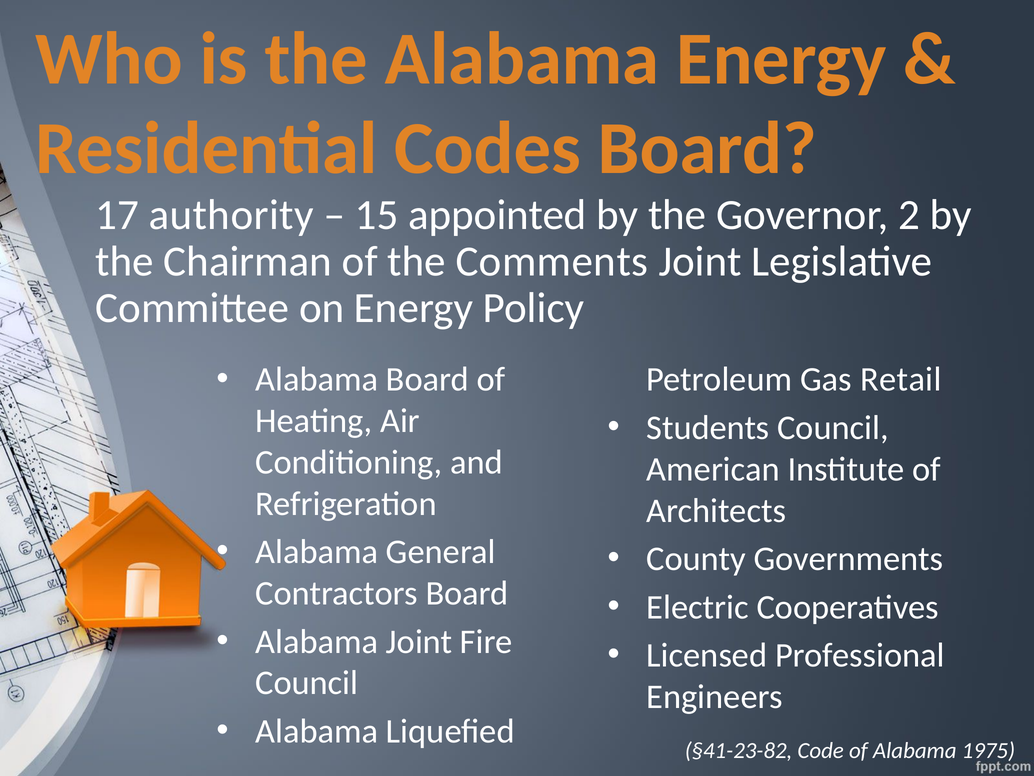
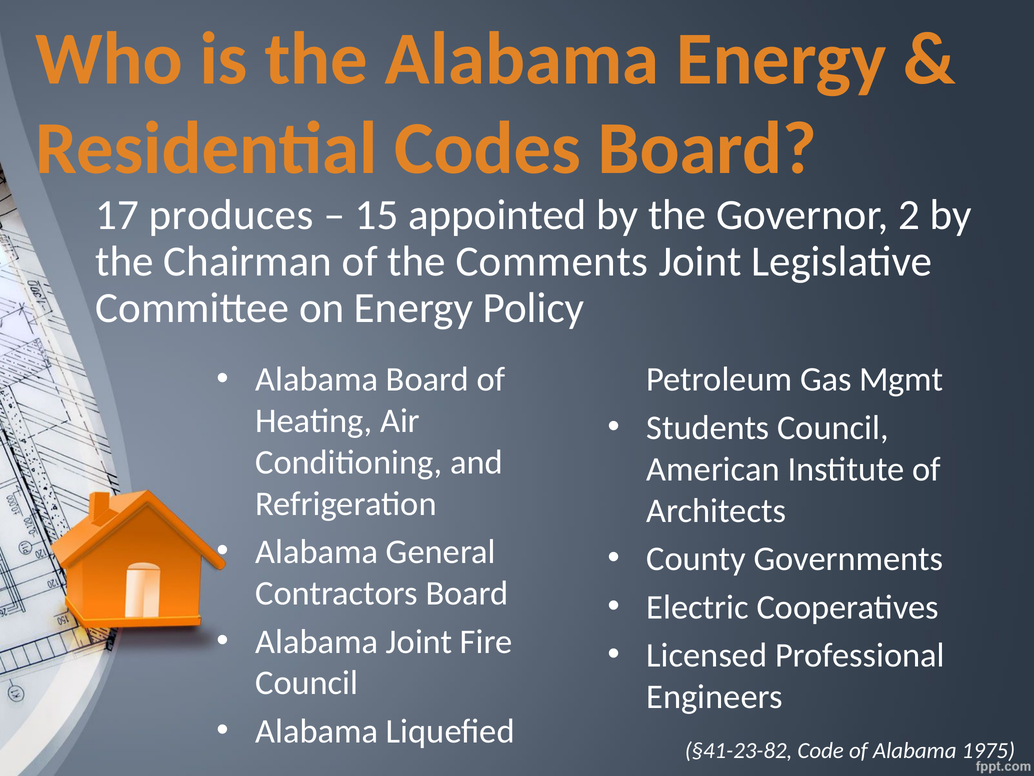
authority: authority -> produces (231, 215)
Retail: Retail -> Mgmt (901, 379)
